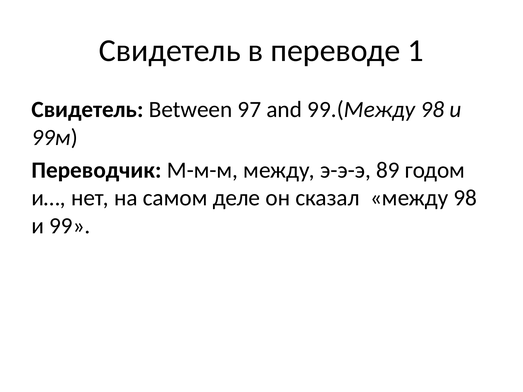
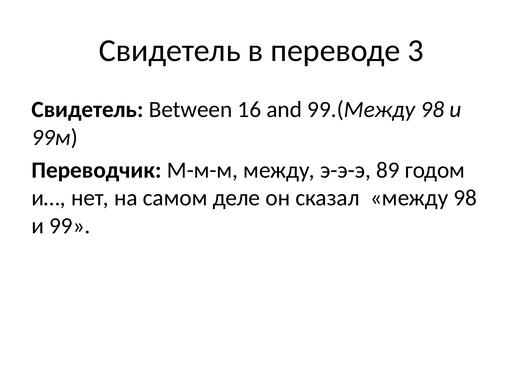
1: 1 -> 3 (416, 51)
97: 97 -> 16 (249, 110)
